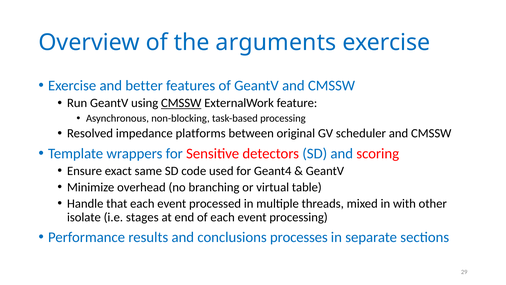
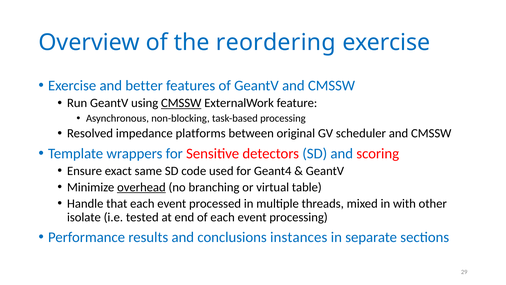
arguments: arguments -> reordering (276, 43)
overhead underline: none -> present (141, 187)
stages: stages -> tested (142, 217)
processes: processes -> instances (299, 237)
